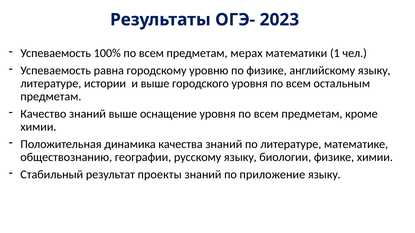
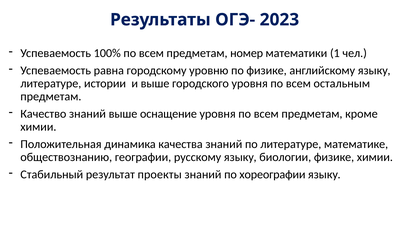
мерах: мерах -> номер (247, 53)
приложение: приложение -> хореографии (272, 175)
